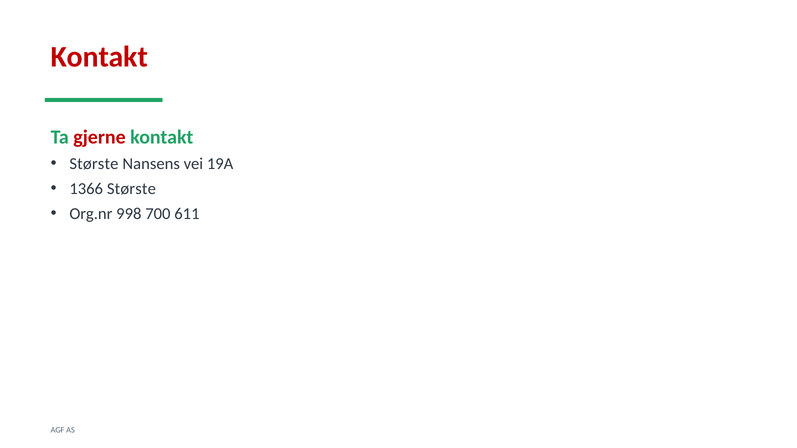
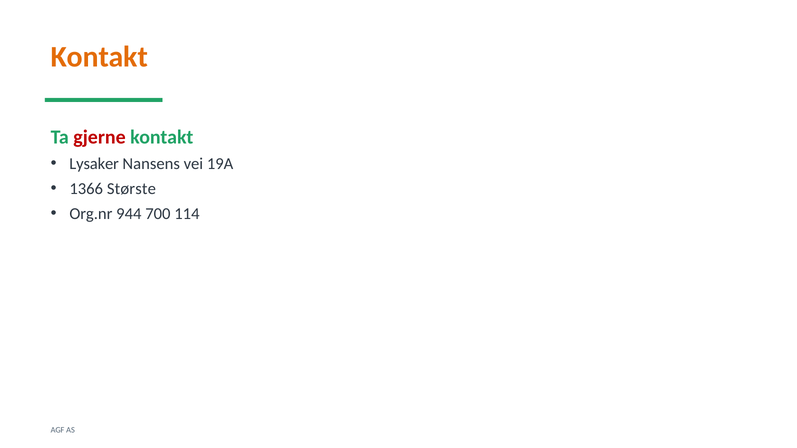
Kontakt colour: red -> orange (99, 57)
Største: Største -> Lysaker (94, 164)
998: 998 -> 944 (129, 214)
611: 611 -> 114 (187, 214)
